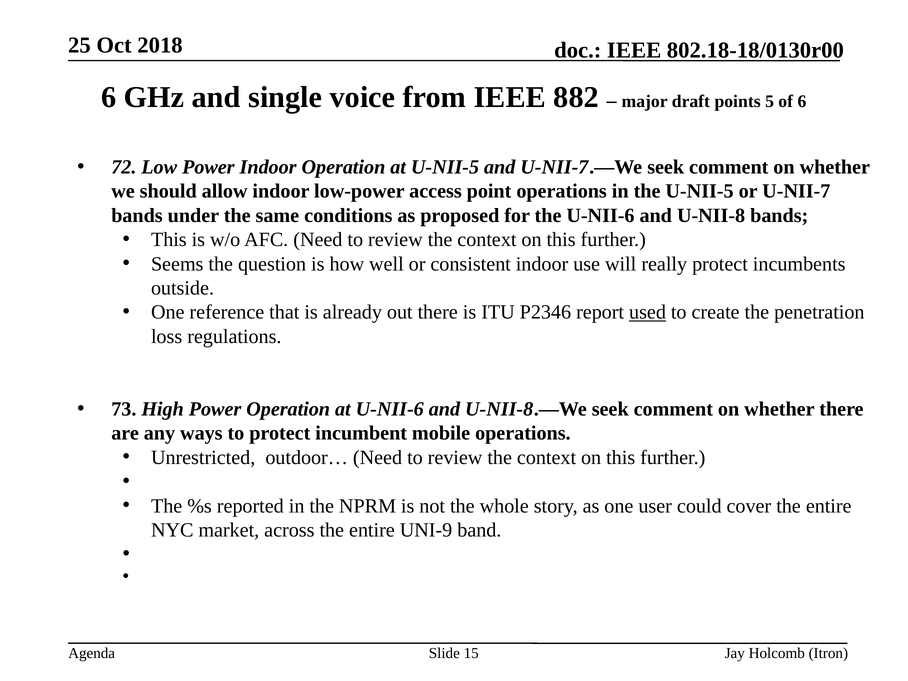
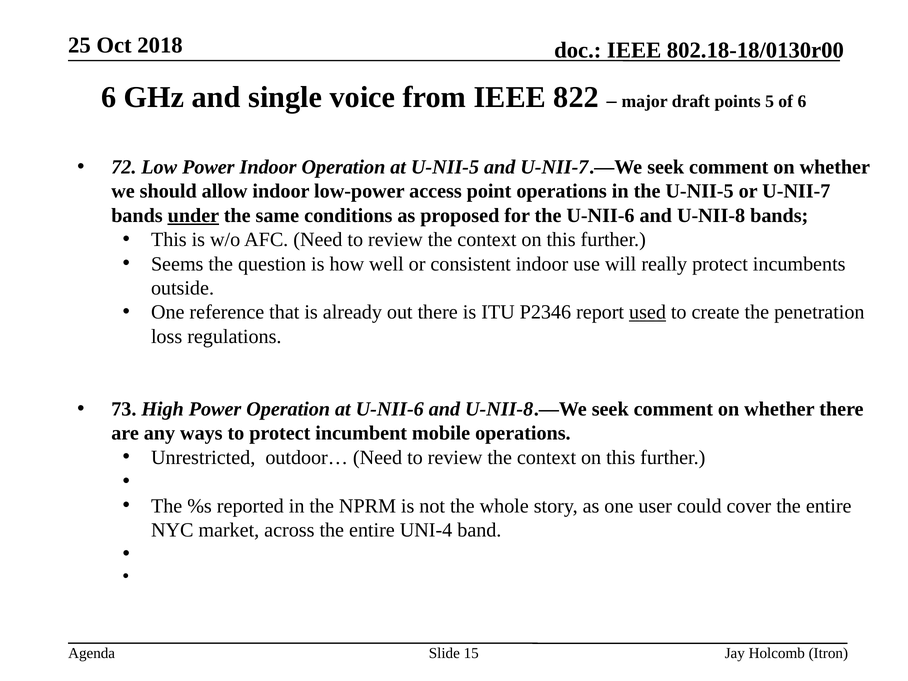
882: 882 -> 822 (576, 97)
under underline: none -> present (193, 215)
UNI-9: UNI-9 -> UNI-4 (426, 530)
